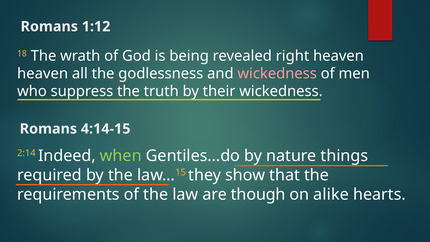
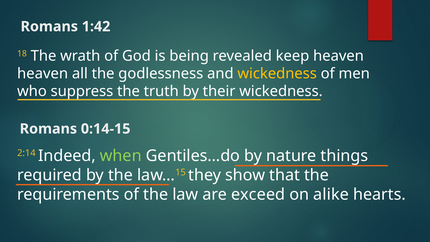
1:12: 1:12 -> 1:42 (96, 27)
right: right -> keep (293, 56)
wickedness colour: pink -> yellow (277, 74)
4:14-15: 4:14-15 -> 0:14-15 (106, 129)
though: though -> exceed (258, 194)
